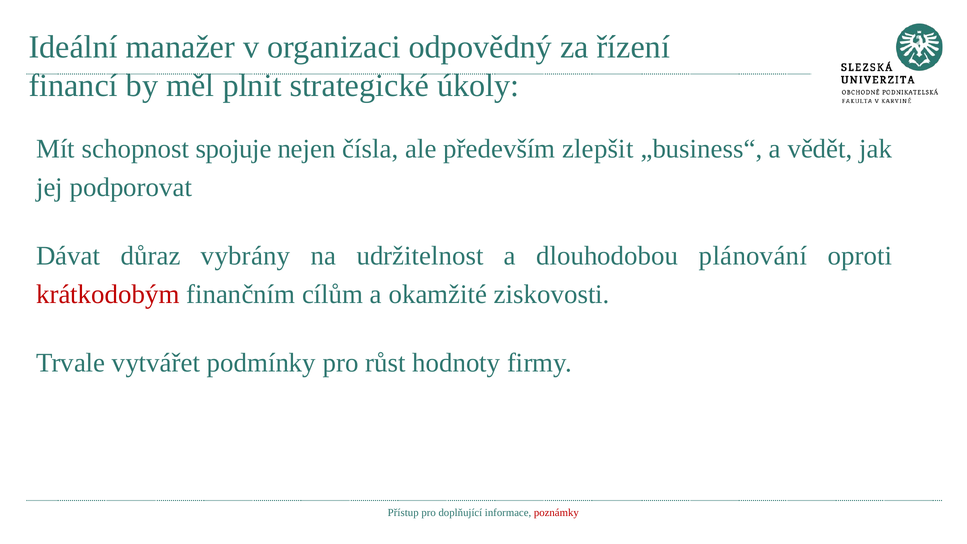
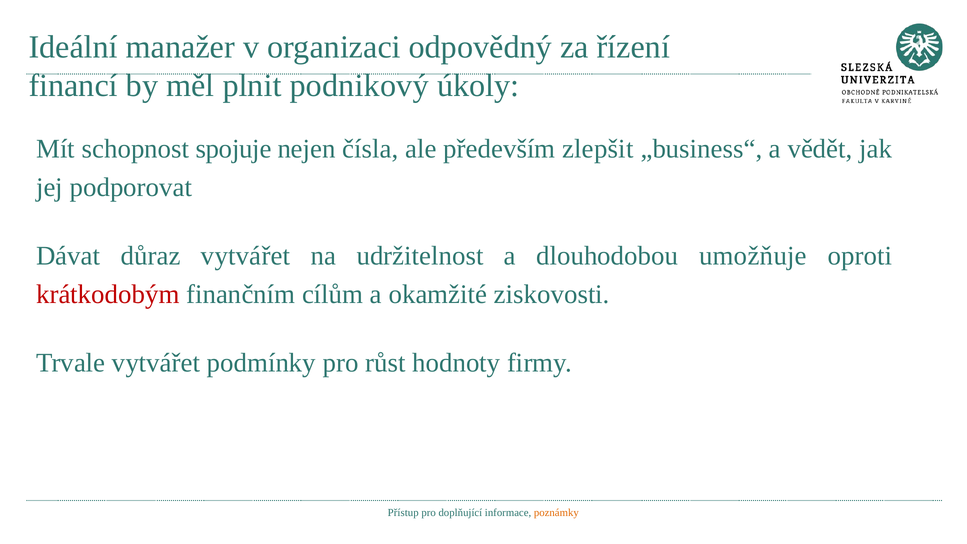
strategické: strategické -> podnikový (359, 86)
důraz vybrány: vybrány -> vytvářet (246, 256)
plánování: plánování -> umožňuje (753, 256)
poznámky colour: red -> orange (556, 512)
